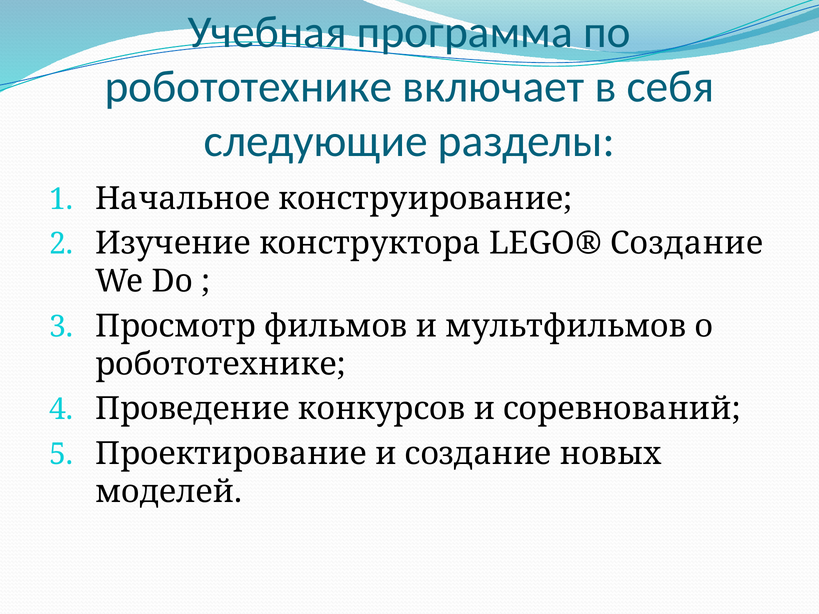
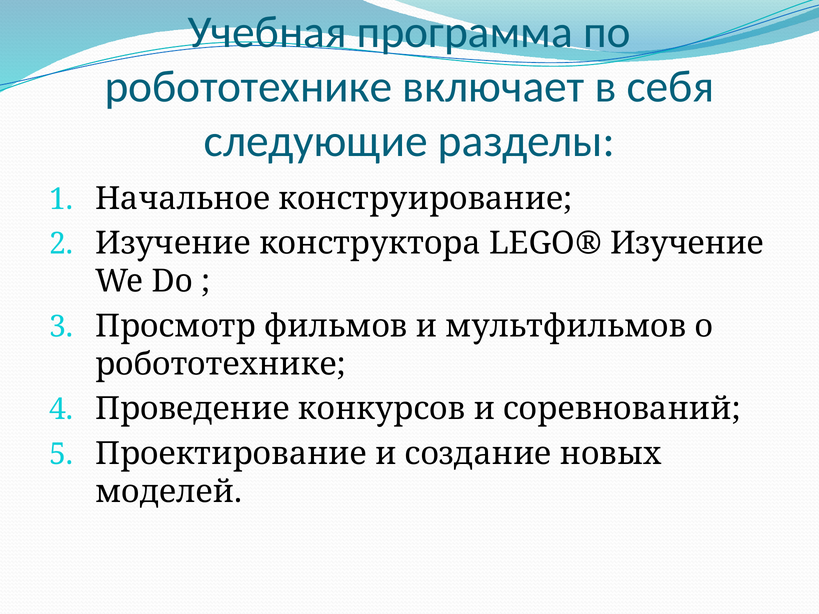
LEGO® Создание: Создание -> Изучение (687, 243)
